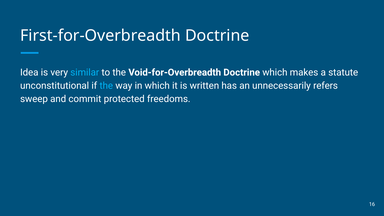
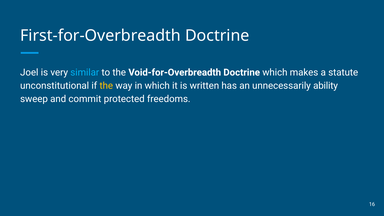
Idea: Idea -> Joel (29, 72)
the colour: light blue -> yellow (106, 86)
refers: refers -> ability (326, 86)
